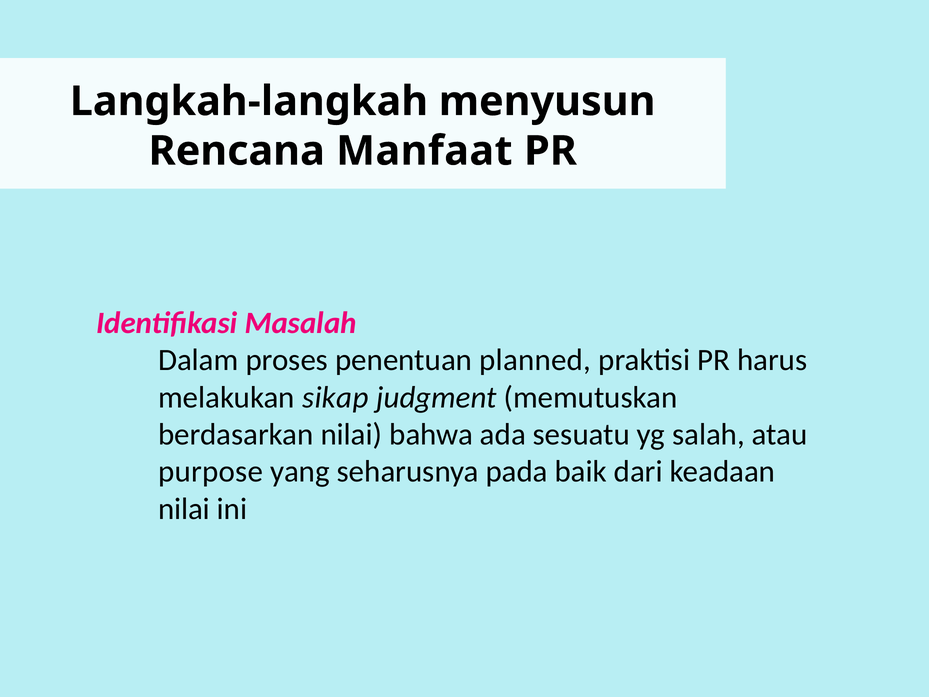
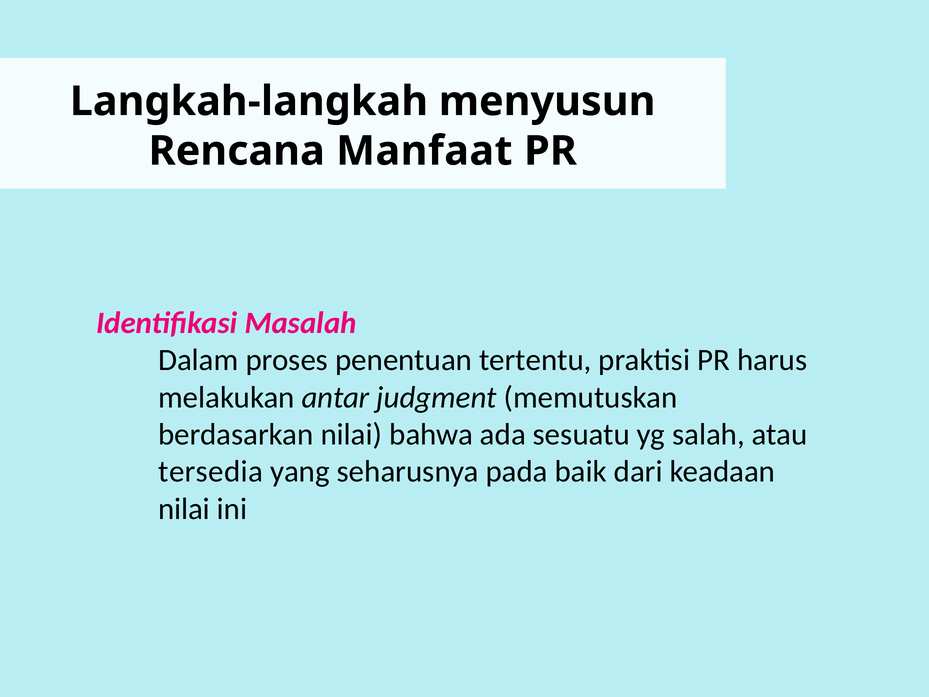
planned: planned -> tertentu (535, 360)
sikap: sikap -> antar (336, 397)
purpose: purpose -> tersedia (211, 472)
